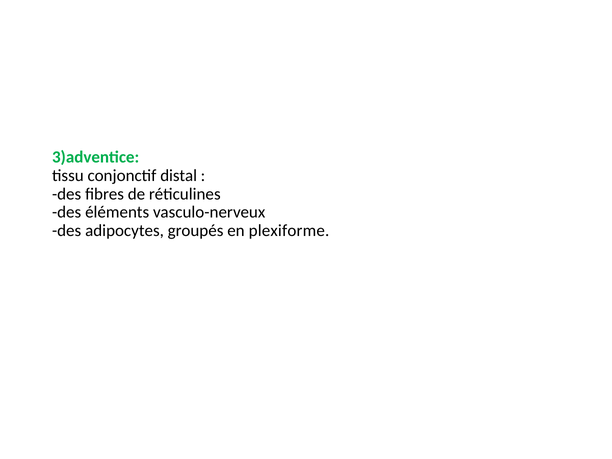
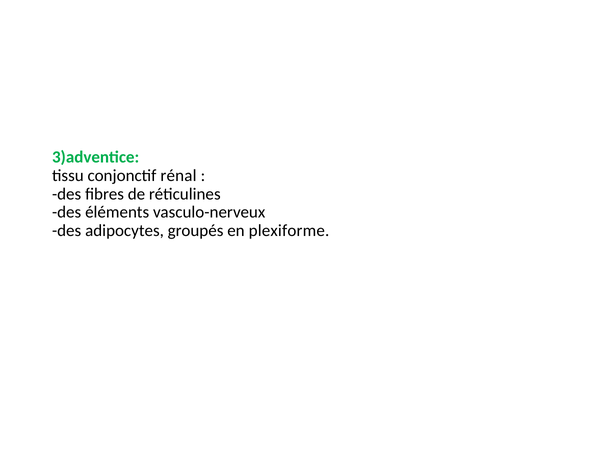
distal: distal -> rénal (179, 176)
